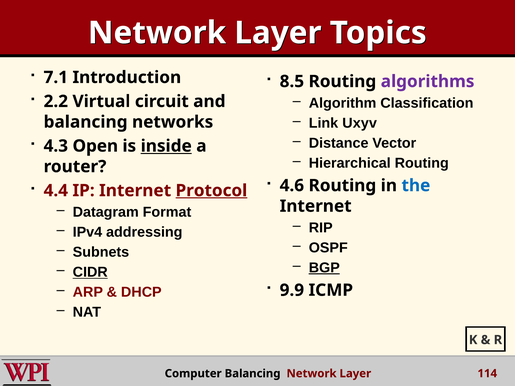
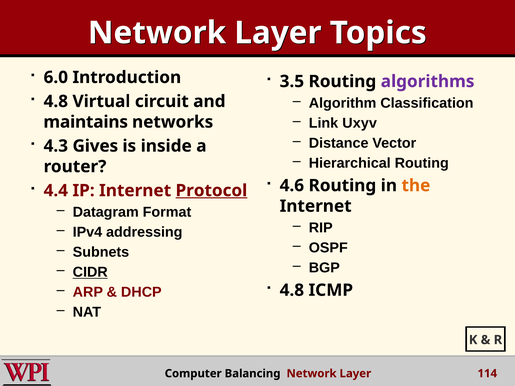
7.1: 7.1 -> 6.0 (56, 77)
8.5: 8.5 -> 3.5 (292, 81)
2.2: 2.2 -> 4.8 (56, 101)
balancing: balancing -> maintains (86, 122)
Open: Open -> Gives (95, 146)
inside underline: present -> none (166, 146)
the colour: blue -> orange (416, 186)
BGP underline: present -> none (324, 268)
9.9: 9.9 -> 4.8 (292, 290)
